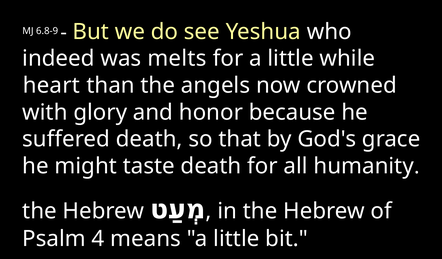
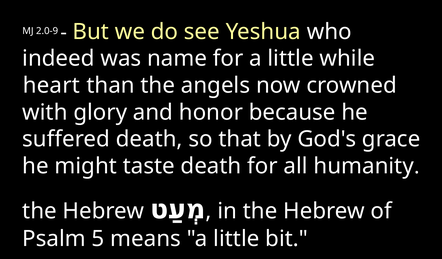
6.8-9: 6.8-9 -> 2.0-9 (47, 31)
melts: melts -> name (177, 59)
4: 4 -> 5 (98, 239)
